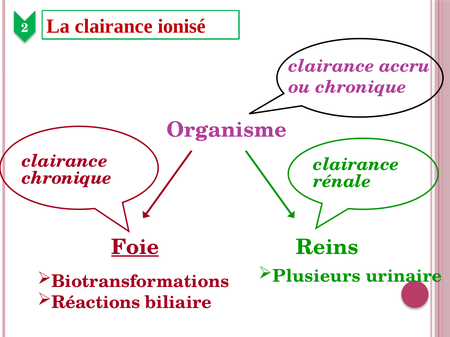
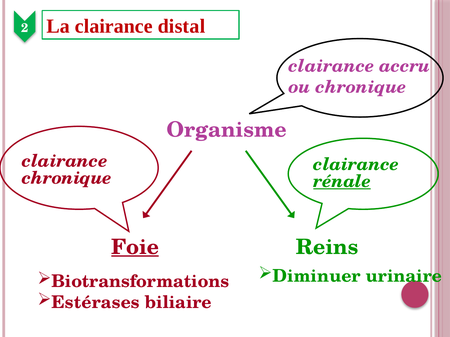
ionisé: ionisé -> distal (181, 26)
rénale underline: none -> present (342, 182)
Plusieurs: Plusieurs -> Diminuer (317, 276)
Réactions: Réactions -> Estérases (96, 303)
